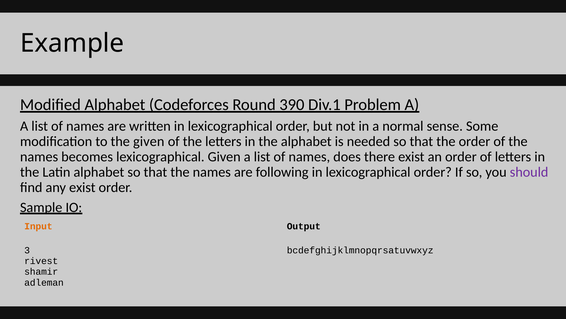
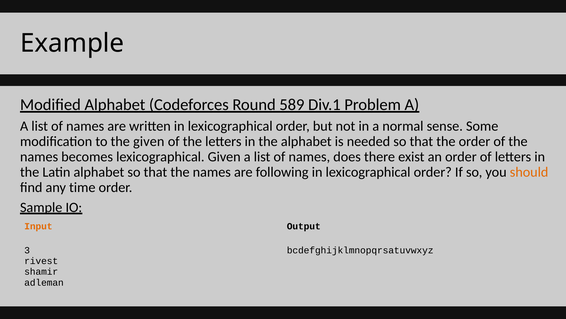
390: 390 -> 589 (292, 105)
should colour: purple -> orange (529, 172)
any exist: exist -> time (82, 187)
